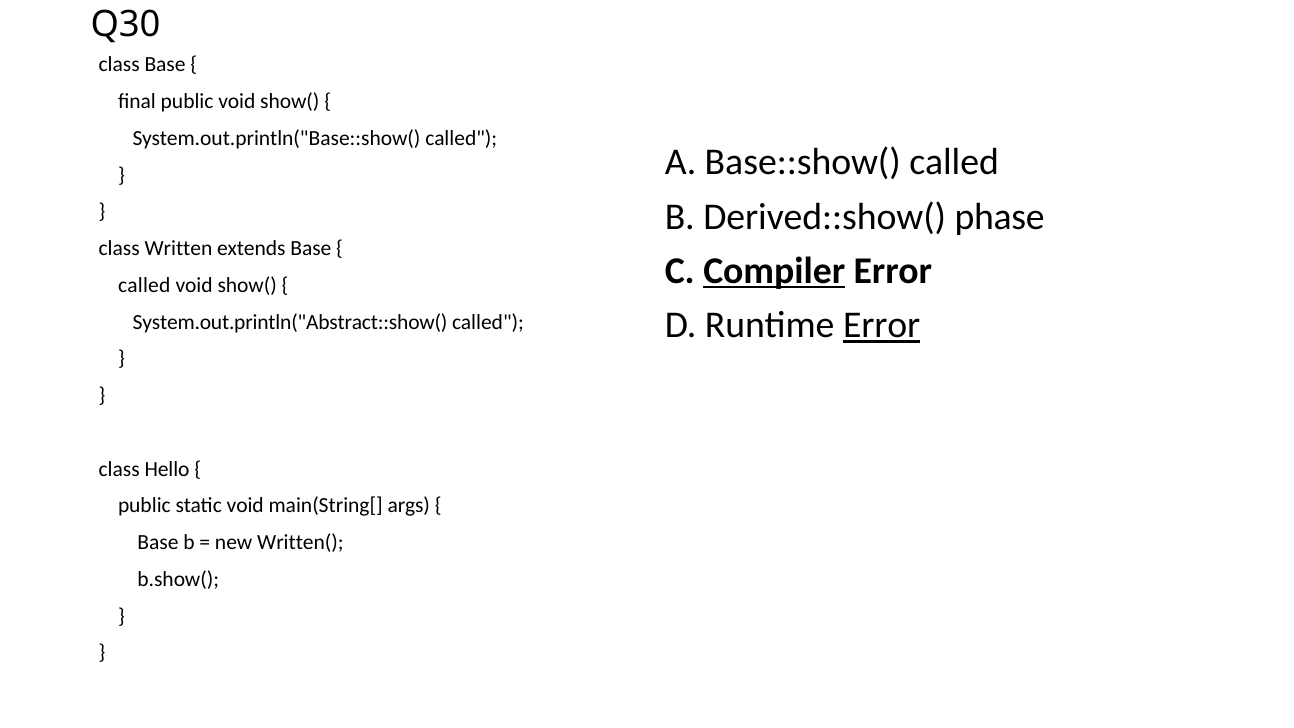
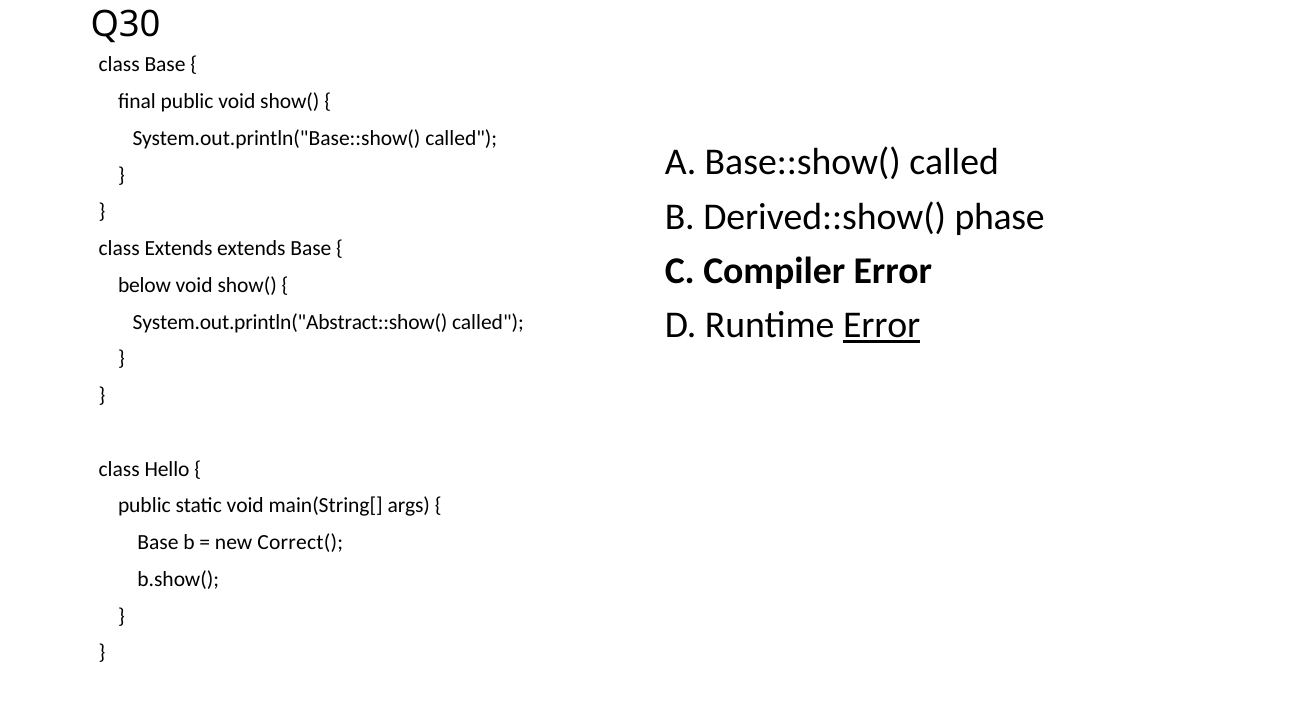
class Written: Written -> Extends (179, 248)
Compiler underline: present -> none (774, 271)
called: called -> below (145, 285)
Written(: Written( -> Correct( (300, 542)
